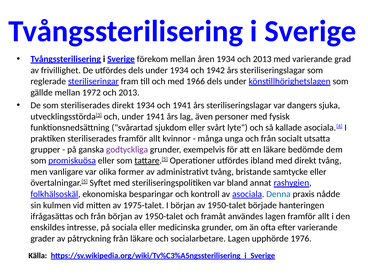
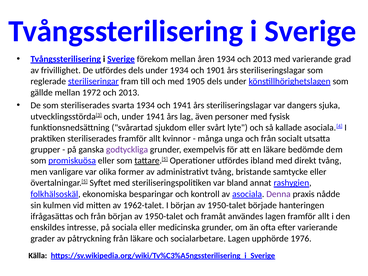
1942: 1942 -> 1901 (216, 70)
1966: 1966 -> 1905 (196, 81)
steriliserades direkt: direkt -> svarta (123, 105)
Denna colour: blue -> purple (278, 194)
1975-talet: 1975-talet -> 1962-talet (144, 205)
